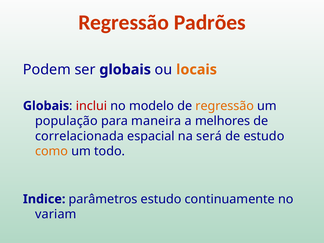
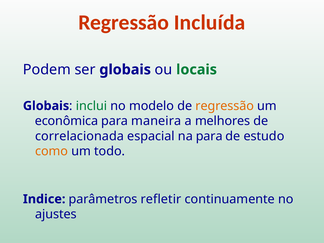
Padrões: Padrões -> Incluída (210, 23)
locais colour: orange -> green (197, 70)
inclui colour: red -> green (91, 106)
população: população -> econômica (67, 121)
na será: será -> para (209, 136)
parâmetros estudo: estudo -> refletir (161, 199)
variam: variam -> ajustes (56, 214)
